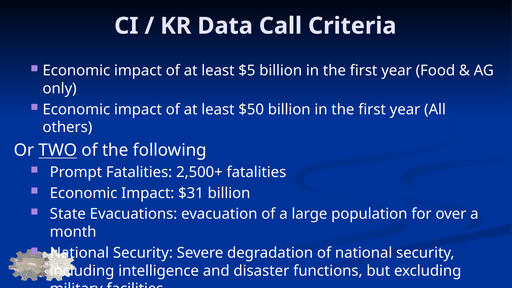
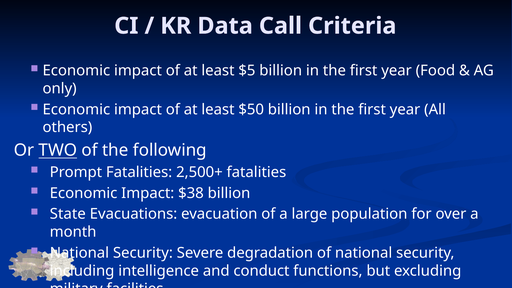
$31: $31 -> $38 (191, 193)
disaster: disaster -> conduct (261, 271)
